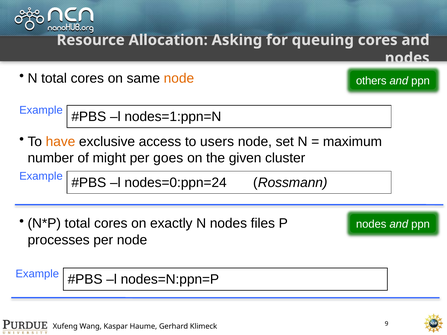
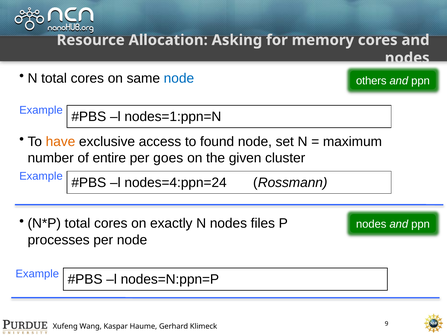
queuing: queuing -> memory (323, 40)
node colour: orange -> blue (179, 78)
users: users -> found (217, 142)
might: might -> entire (109, 158)
nodes=0:ppn=24: nodes=0:ppn=24 -> nodes=4:ppn=24 (176, 183)
